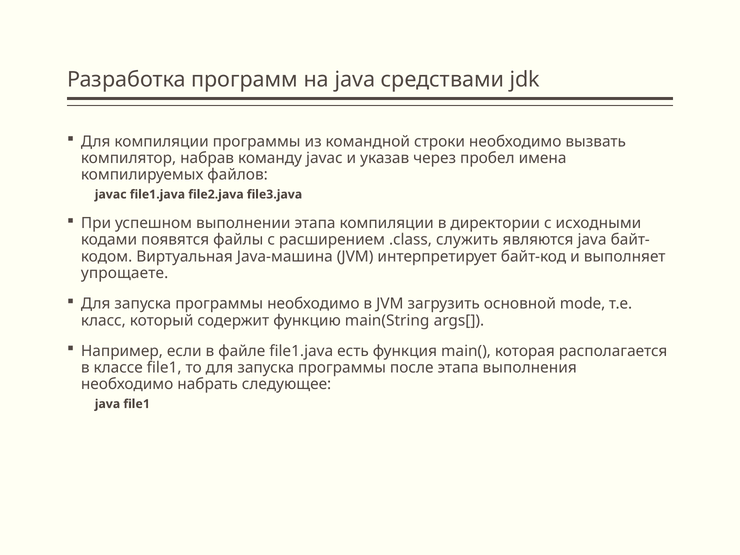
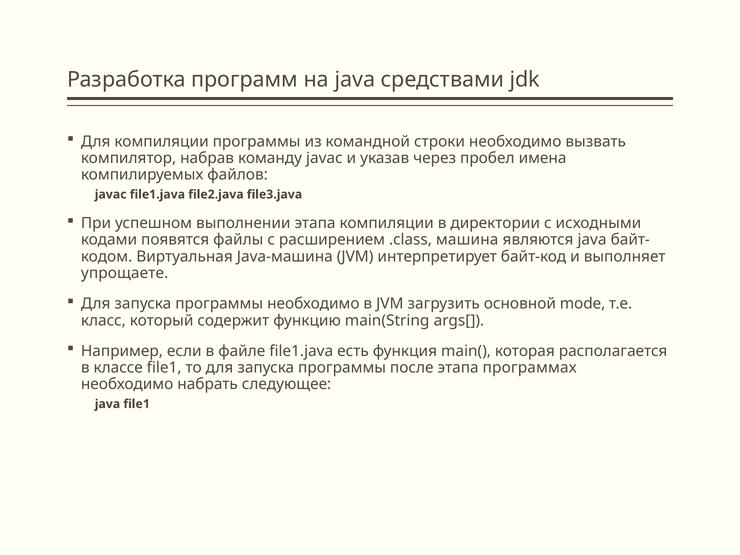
служить: служить -> машина (467, 240)
выполнения: выполнения -> программах (530, 368)
